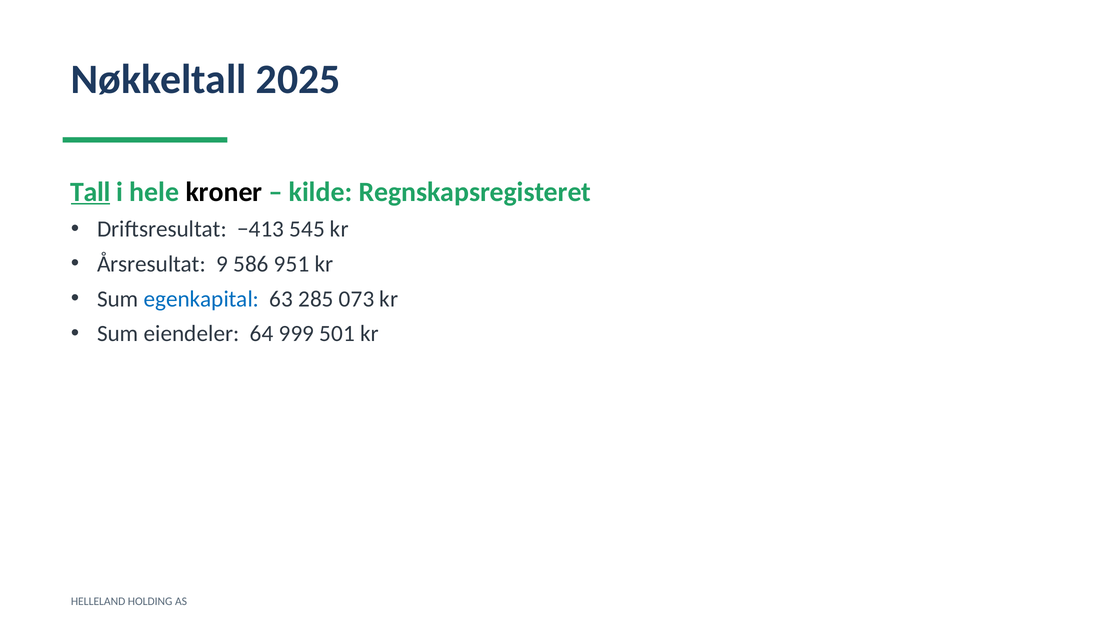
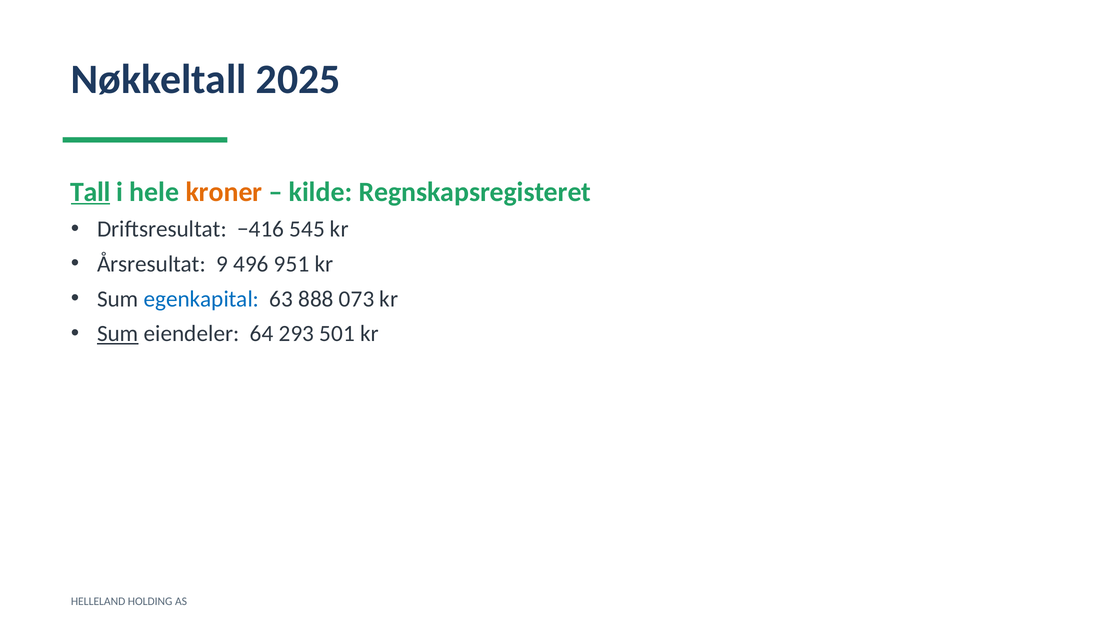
kroner colour: black -> orange (224, 192)
−413: −413 -> −416 (261, 229)
586: 586 -> 496 (251, 264)
285: 285 -> 888 (316, 299)
Sum underline: none -> present (118, 334)
999: 999 -> 293 (296, 334)
